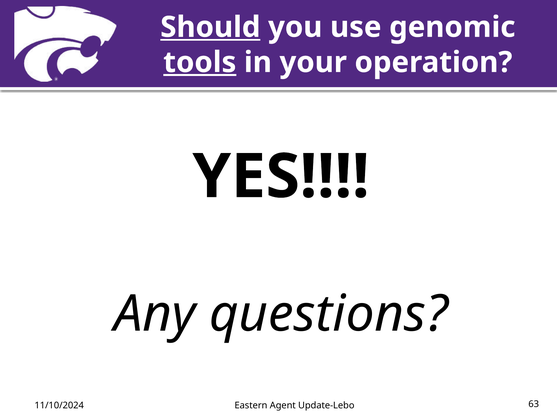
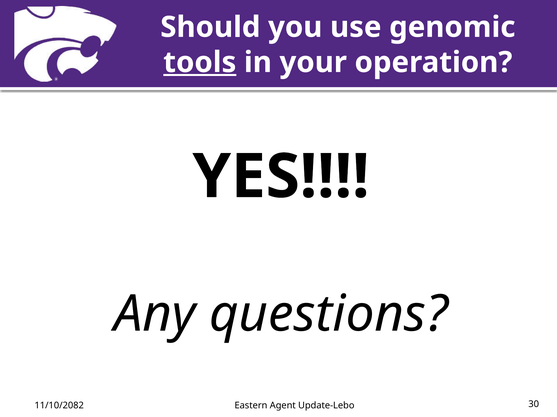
Should underline: present -> none (210, 27)
11/10/2024: 11/10/2024 -> 11/10/2082 (59, 406)
63: 63 -> 30 (534, 405)
